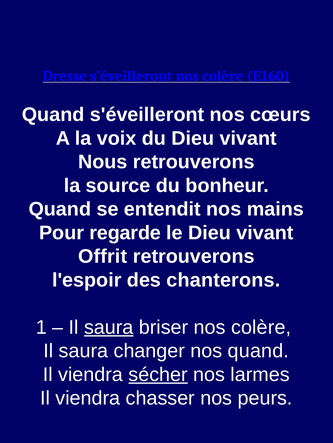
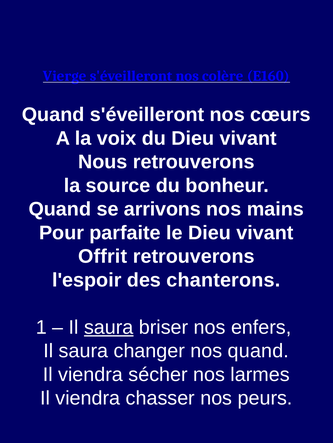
Dresse: Dresse -> Vierge (65, 76)
entendit: entendit -> arrivons (162, 210)
regarde: regarde -> parfaite (125, 233)
briser nos colère: colère -> enfers (261, 328)
sécher underline: present -> none (158, 375)
